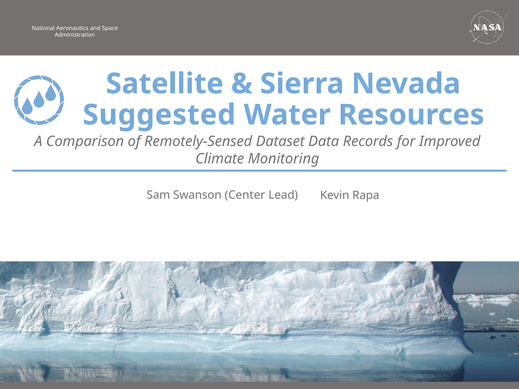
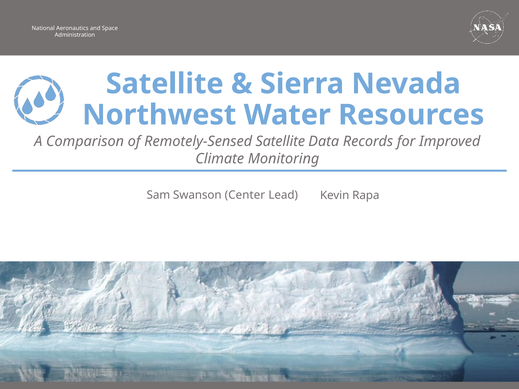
Suggested: Suggested -> Northwest (159, 115)
Remotely-Sensed Dataset: Dataset -> Satellite (280, 142)
